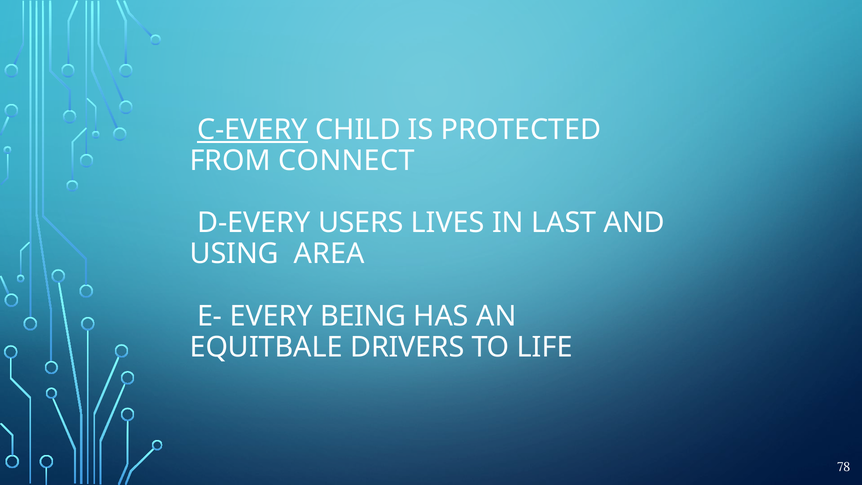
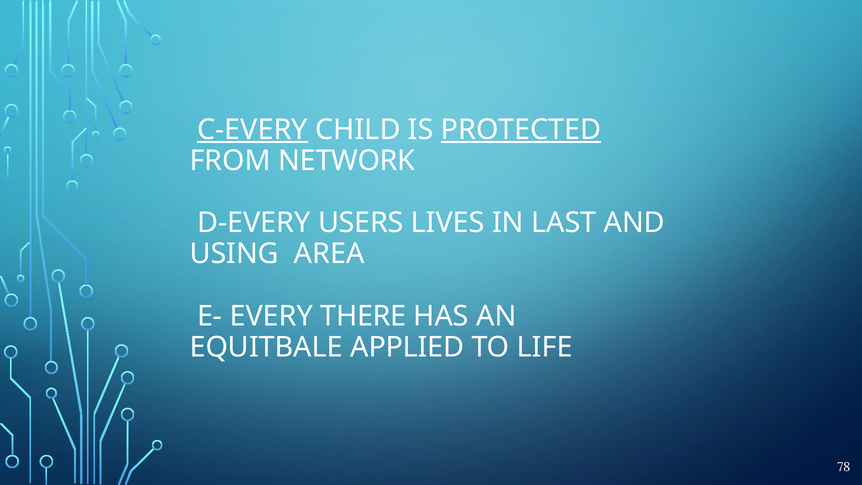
PROTECTED underline: none -> present (521, 130)
CONNECT: CONNECT -> NETWORK (347, 161)
BEING: BEING -> THERE (363, 316)
DRIVERS: DRIVERS -> APPLIED (407, 347)
